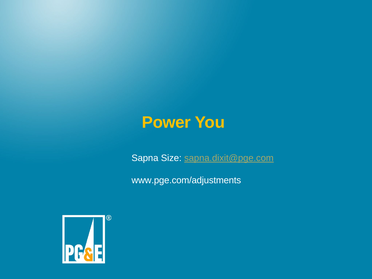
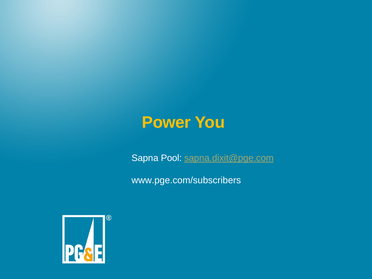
Size: Size -> Pool (171, 158)
www.pge.com/adjustments: www.pge.com/adjustments -> www.pge.com/subscribers (186, 180)
